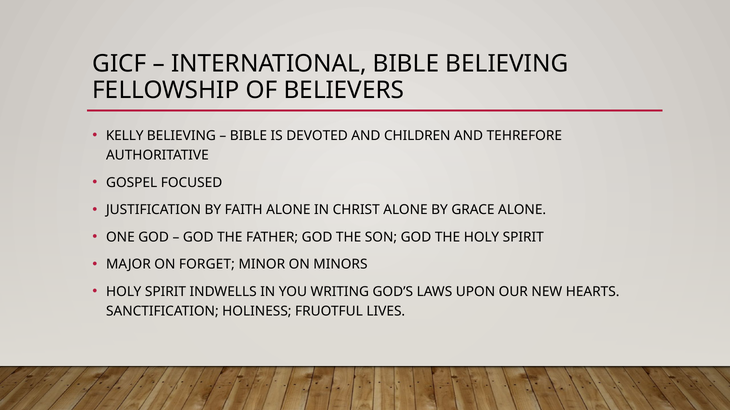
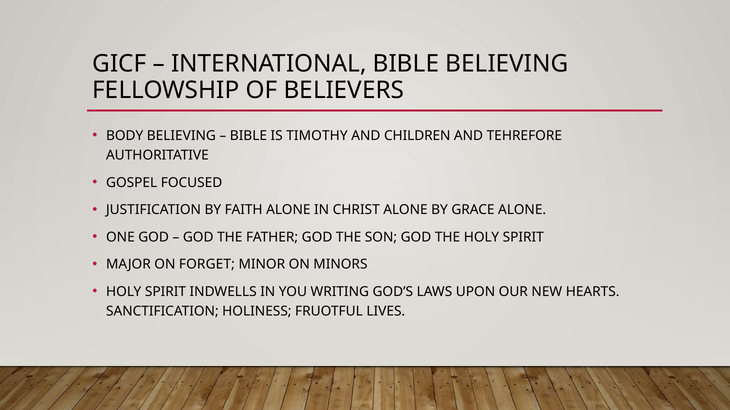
KELLY: KELLY -> BODY (125, 136)
DEVOTED: DEVOTED -> TIMOTHY (317, 136)
